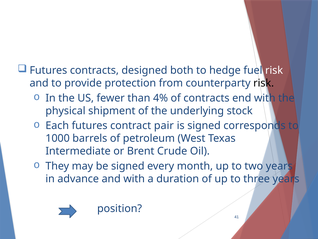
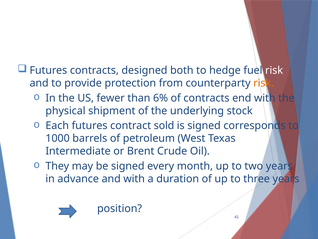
risk colour: black -> orange (264, 83)
4%: 4% -> 6% (161, 98)
pair: pair -> sold (164, 125)
